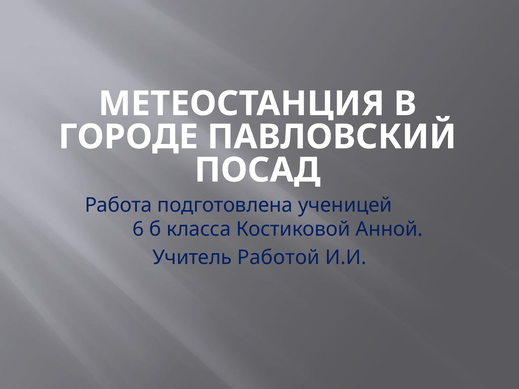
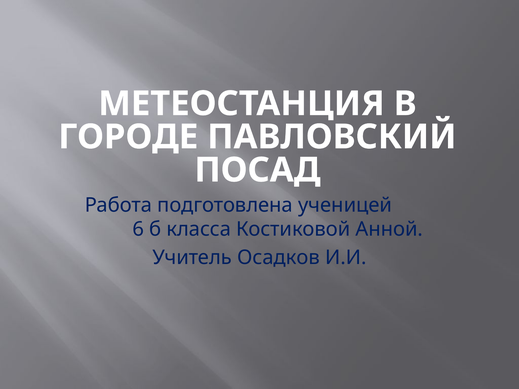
Работой: Работой -> Осадков (279, 258)
